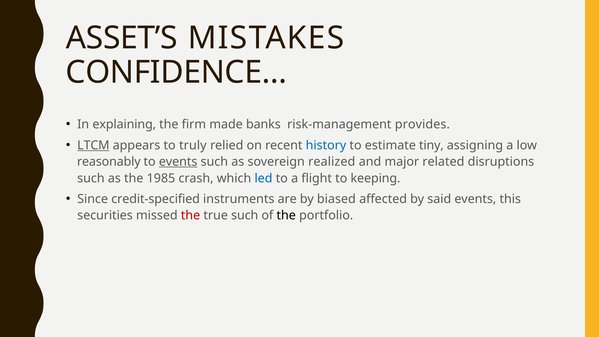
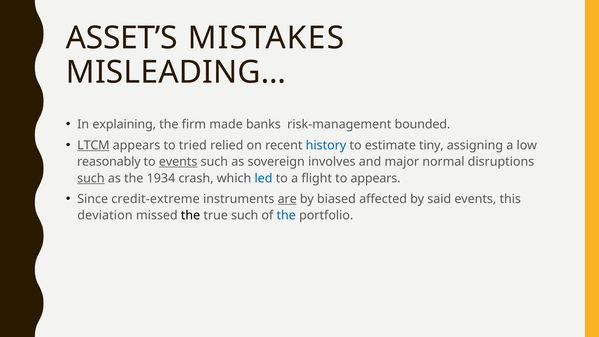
CONFIDENCE…: CONFIDENCE… -> MISLEADING… (176, 72)
provides: provides -> bounded (422, 124)
truly: truly -> tried (193, 145)
realized: realized -> involves (332, 162)
related: related -> normal (443, 162)
such underline: none -> present (91, 178)
1985: 1985 -> 1934 (161, 178)
to keeping: keeping -> appears (376, 178)
credit-specified: credit-specified -> credit-extreme (156, 199)
are underline: none -> present (287, 199)
securities: securities -> deviation (105, 215)
the colour: red -> black (191, 215)
the colour: black -> blue (286, 215)
